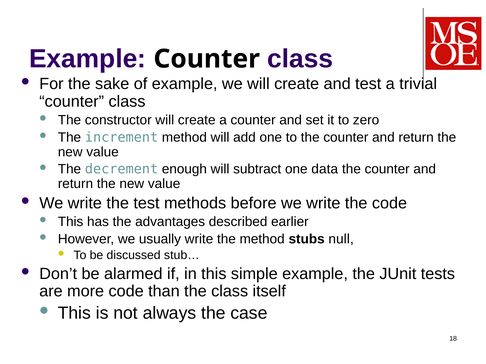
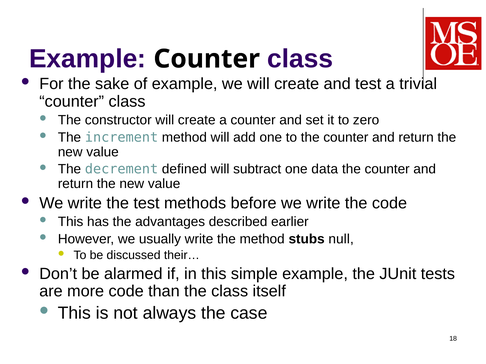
enough: enough -> defined (184, 169)
stub…: stub… -> their… (182, 256)
